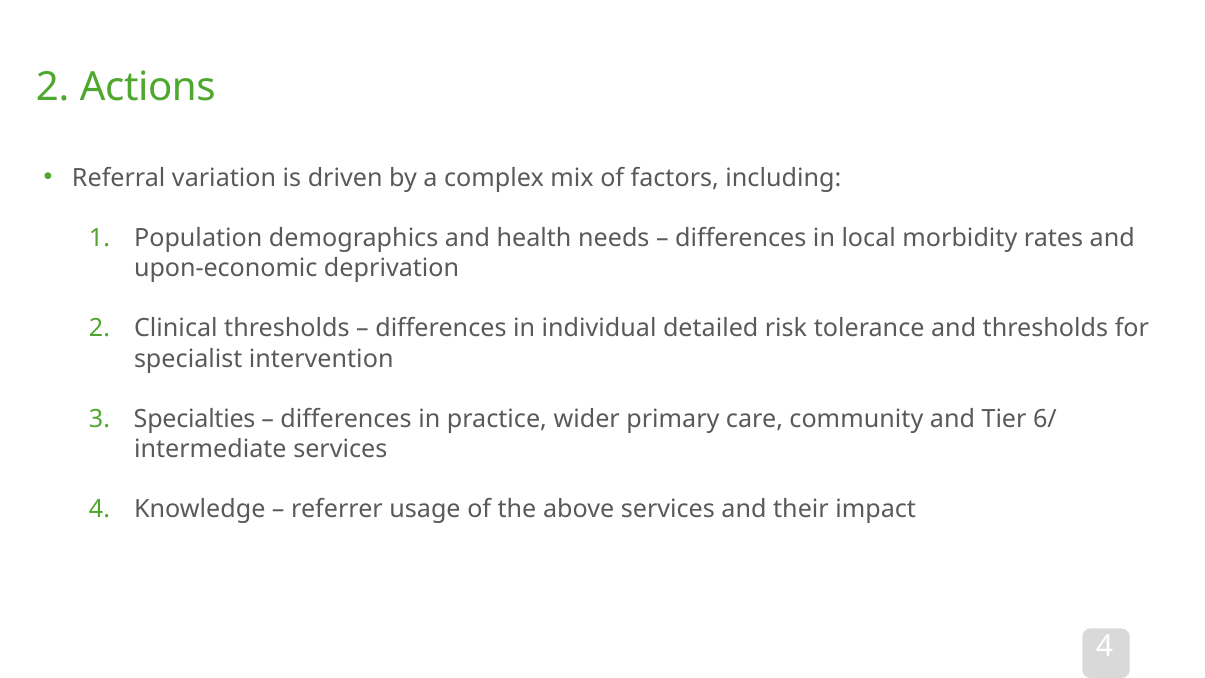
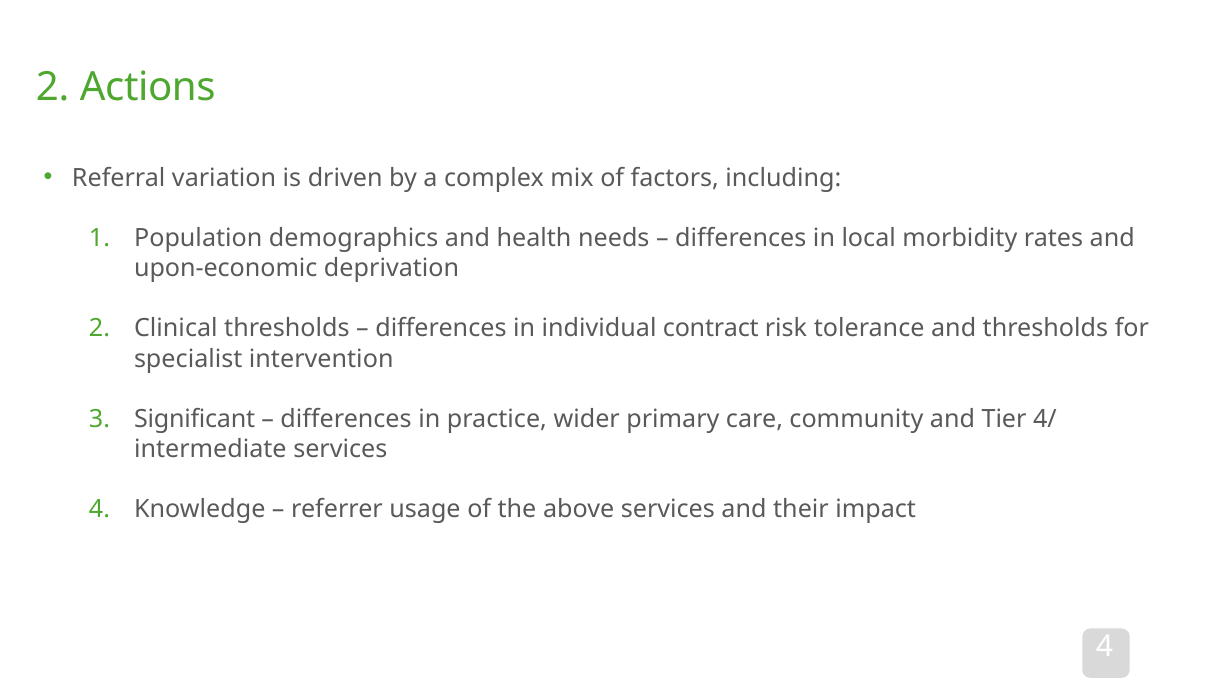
detailed: detailed -> contract (711, 329)
Specialties: Specialties -> Significant (195, 419)
6/: 6/ -> 4/ (1045, 419)
